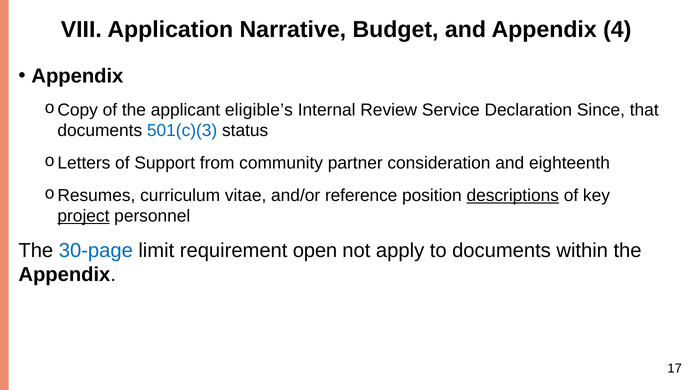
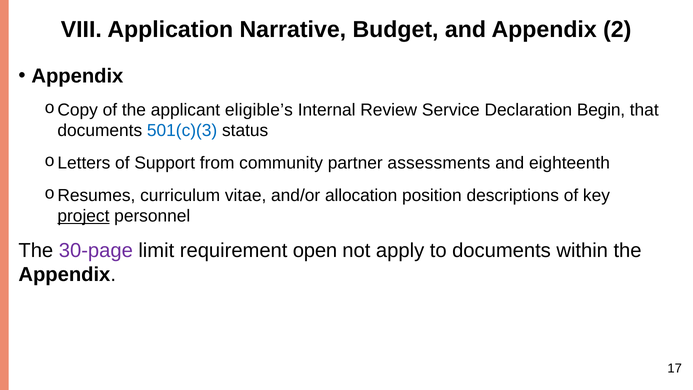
4: 4 -> 2 (617, 29)
Since: Since -> Begin (601, 110)
consideration: consideration -> assessments (439, 163)
reference: reference -> allocation (361, 195)
descriptions underline: present -> none (513, 195)
30-page colour: blue -> purple (96, 250)
